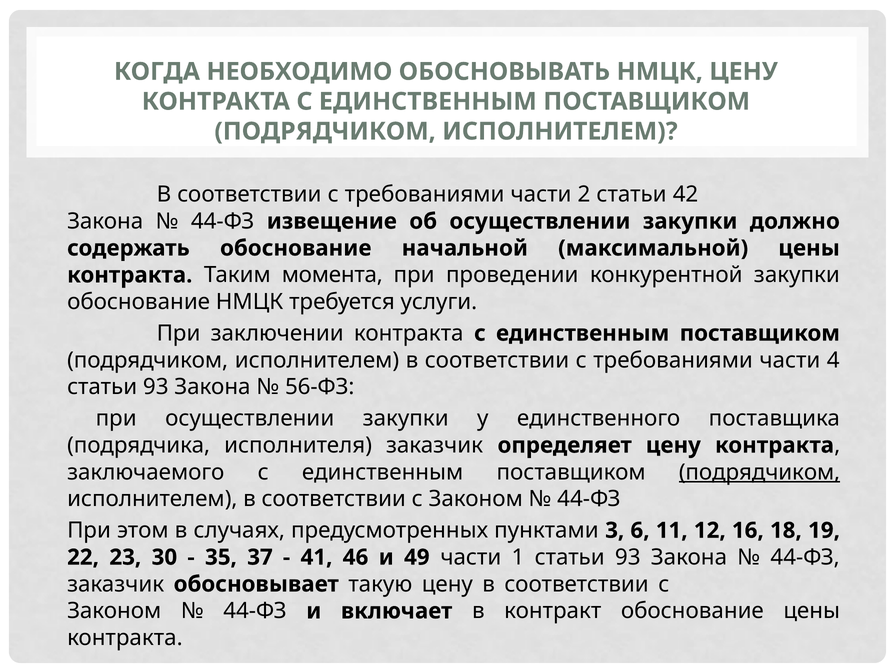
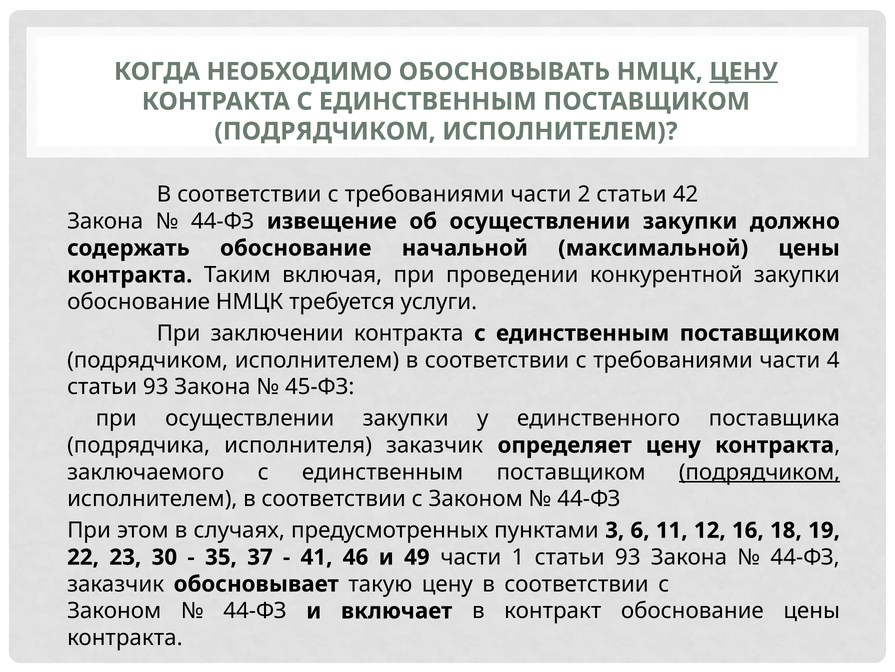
ЦЕНУ underline: none -> present (744, 72)
момента: момента -> включая (332, 275)
56-ФЗ: 56-ФЗ -> 45-ФЗ (320, 387)
